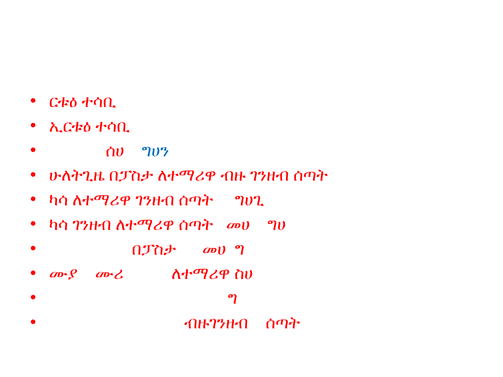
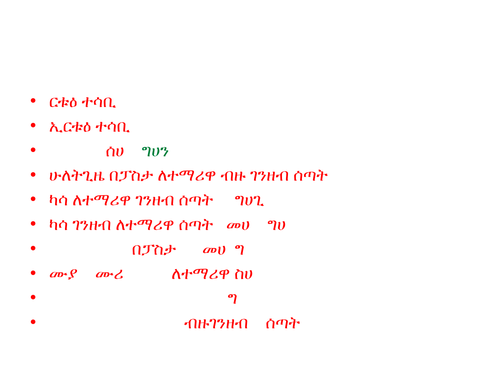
ግሀን colour: blue -> green (155, 151)
